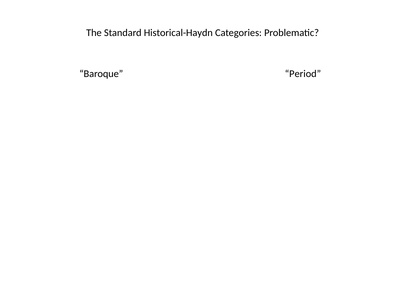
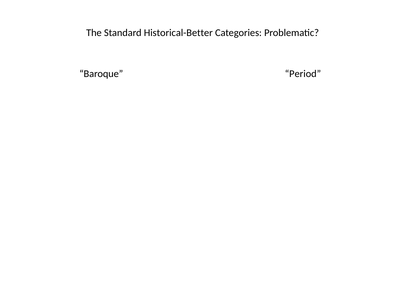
Historical-Haydn: Historical-Haydn -> Historical-Better (178, 33)
